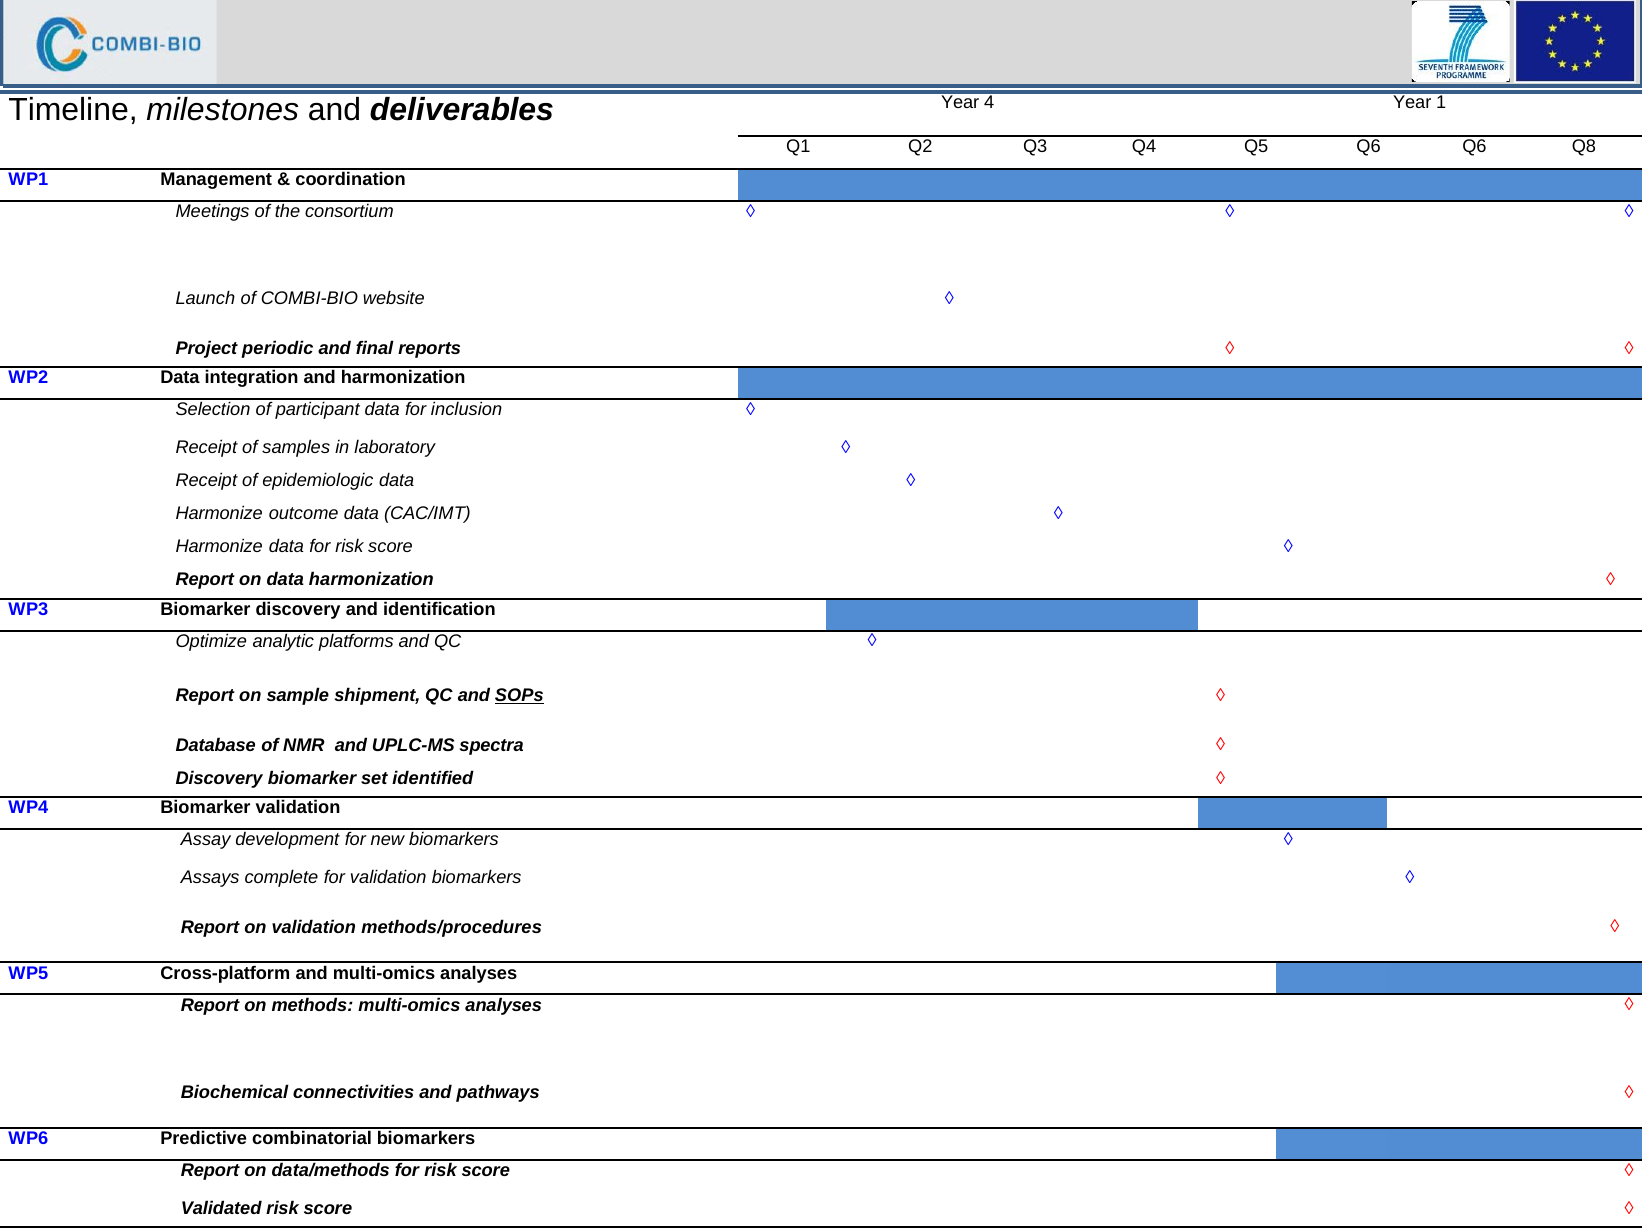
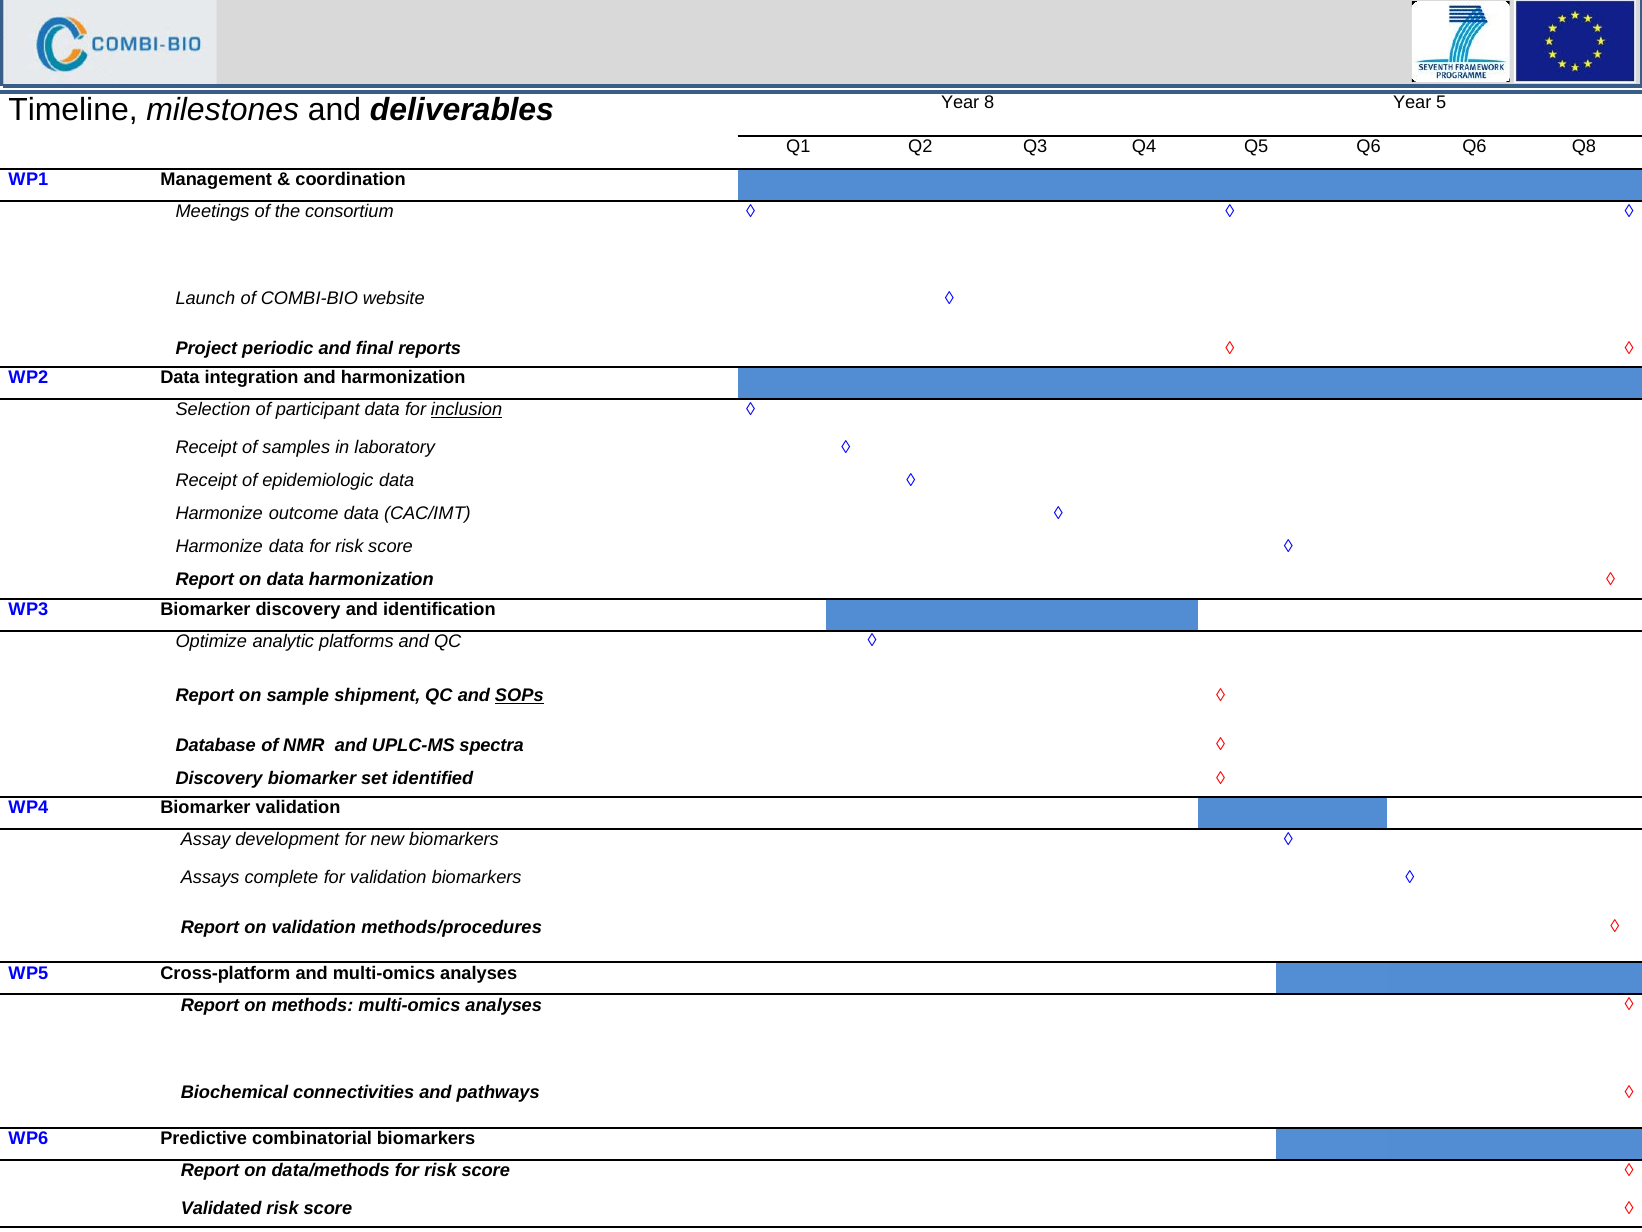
4: 4 -> 8 (989, 102)
1: 1 -> 5 (1441, 102)
inclusion underline: none -> present (467, 410)
